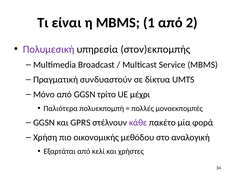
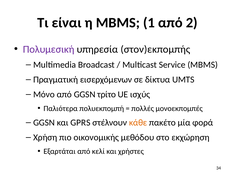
συνδυαστούν: συνδυαστούν -> εισερχόμενων (106, 80)
μέχρι: μέχρι -> ισχύς (140, 95)
κάθε colour: purple -> orange (138, 123)
αναλογική: αναλογική -> εκχώρηση (190, 138)
